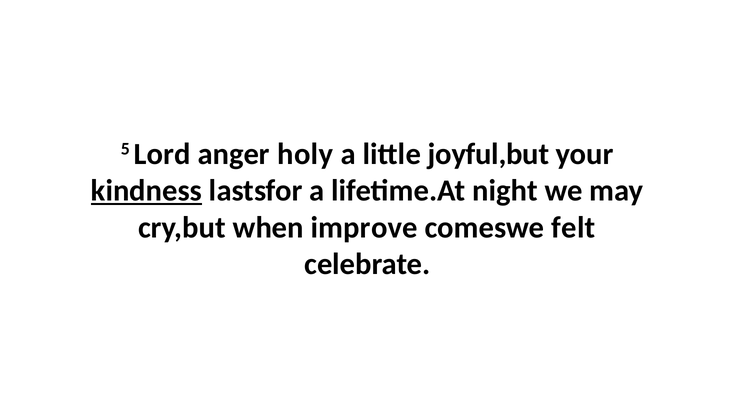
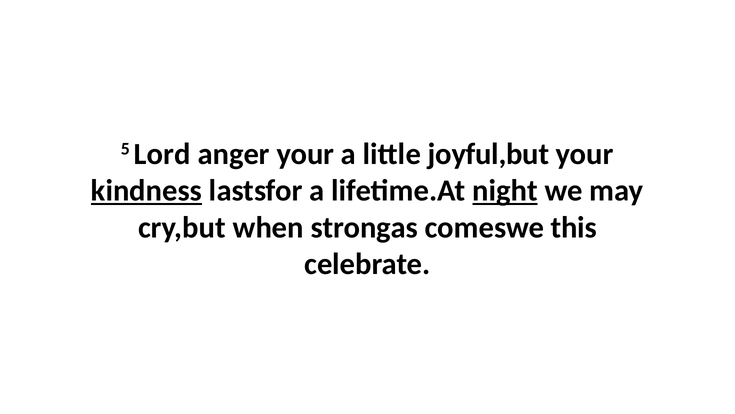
anger holy: holy -> your (305, 154)
night underline: none -> present (505, 190)
improve: improve -> strongas (364, 227)
felt: felt -> this (574, 227)
